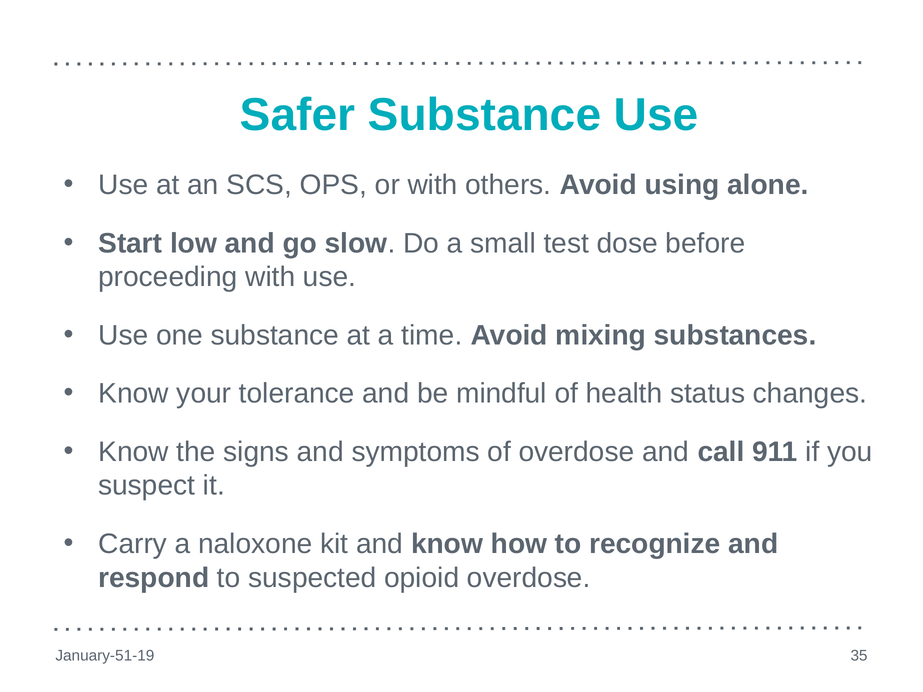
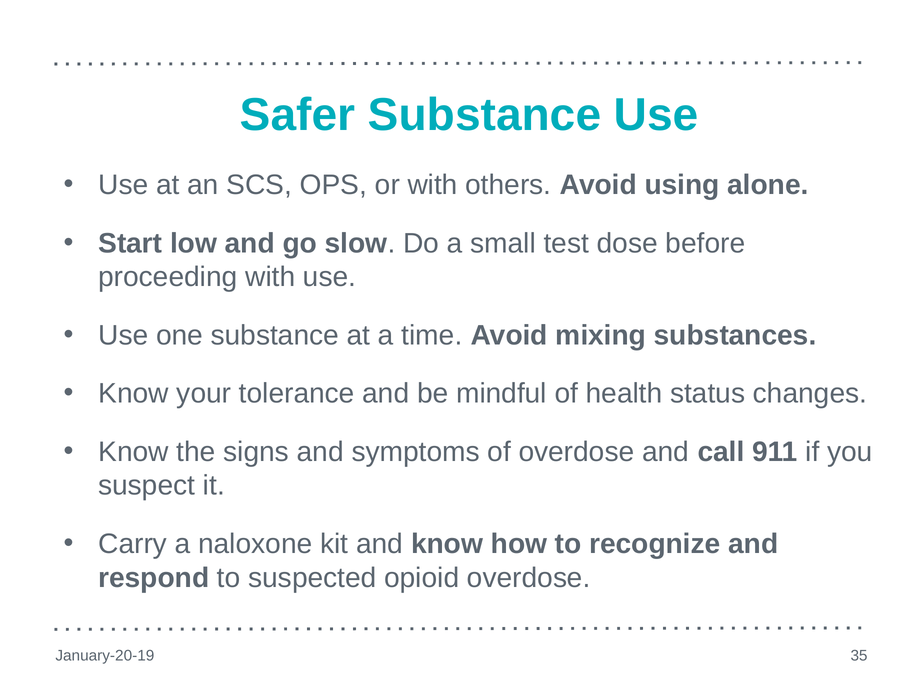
January-51-19: January-51-19 -> January-20-19 (105, 656)
